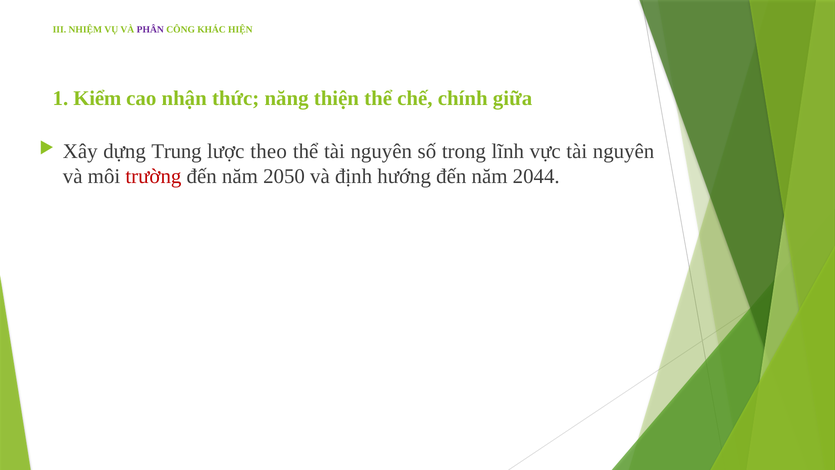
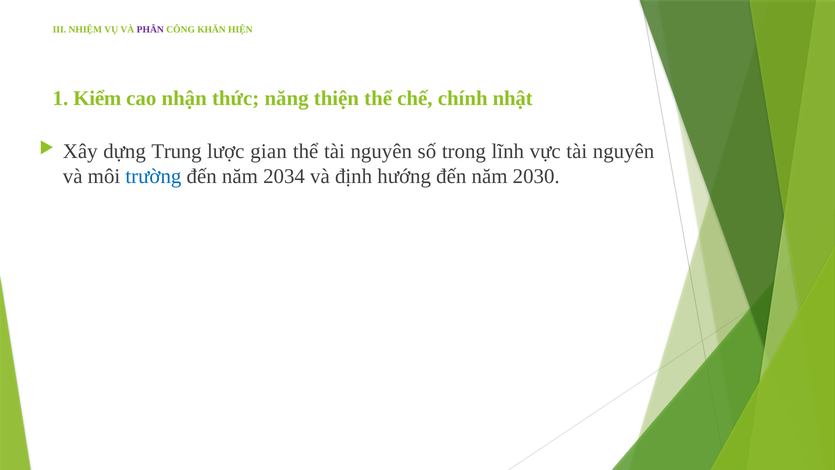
KHÁC: KHÁC -> KHĂN (211, 30)
giữa: giữa -> nhật (513, 98)
theo: theo -> gian (269, 151)
trường colour: red -> blue (153, 176)
2050: 2050 -> 2034 (284, 176)
2044: 2044 -> 2030 (536, 176)
